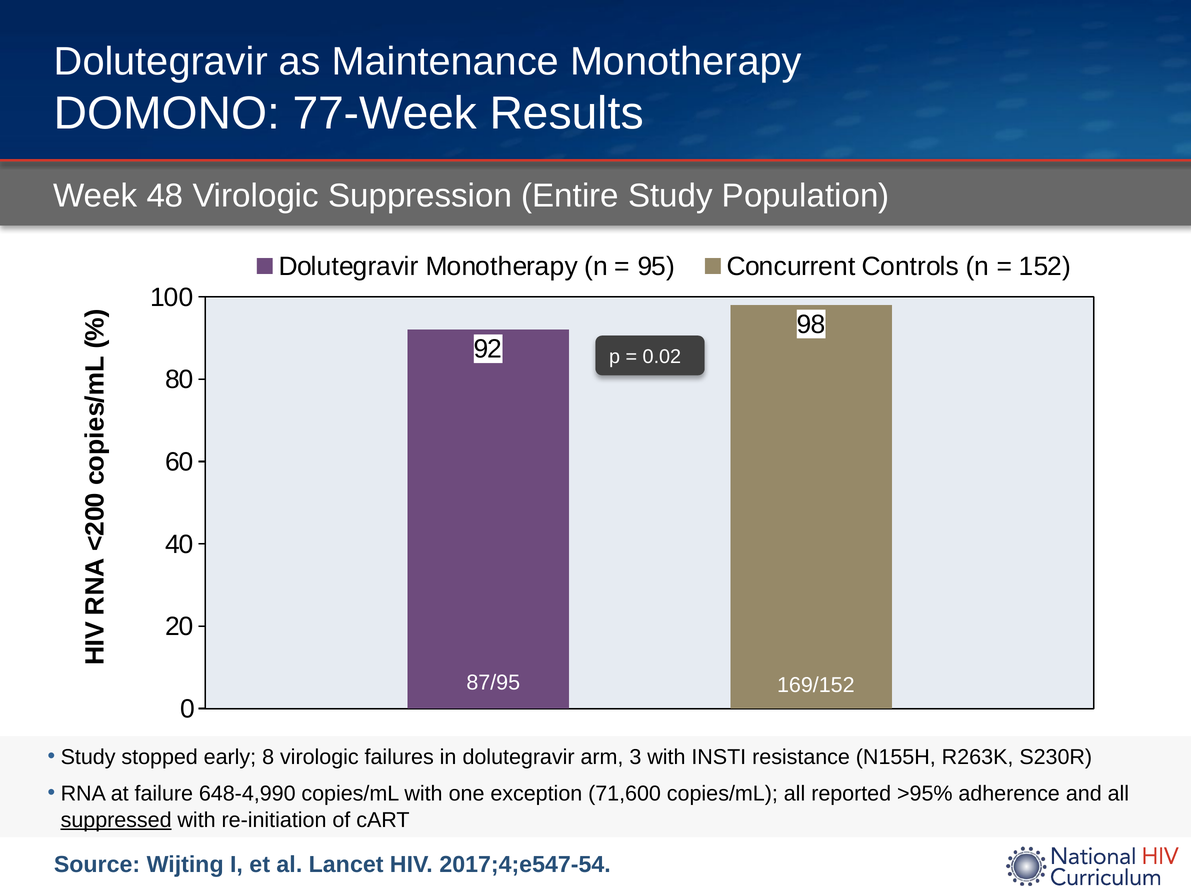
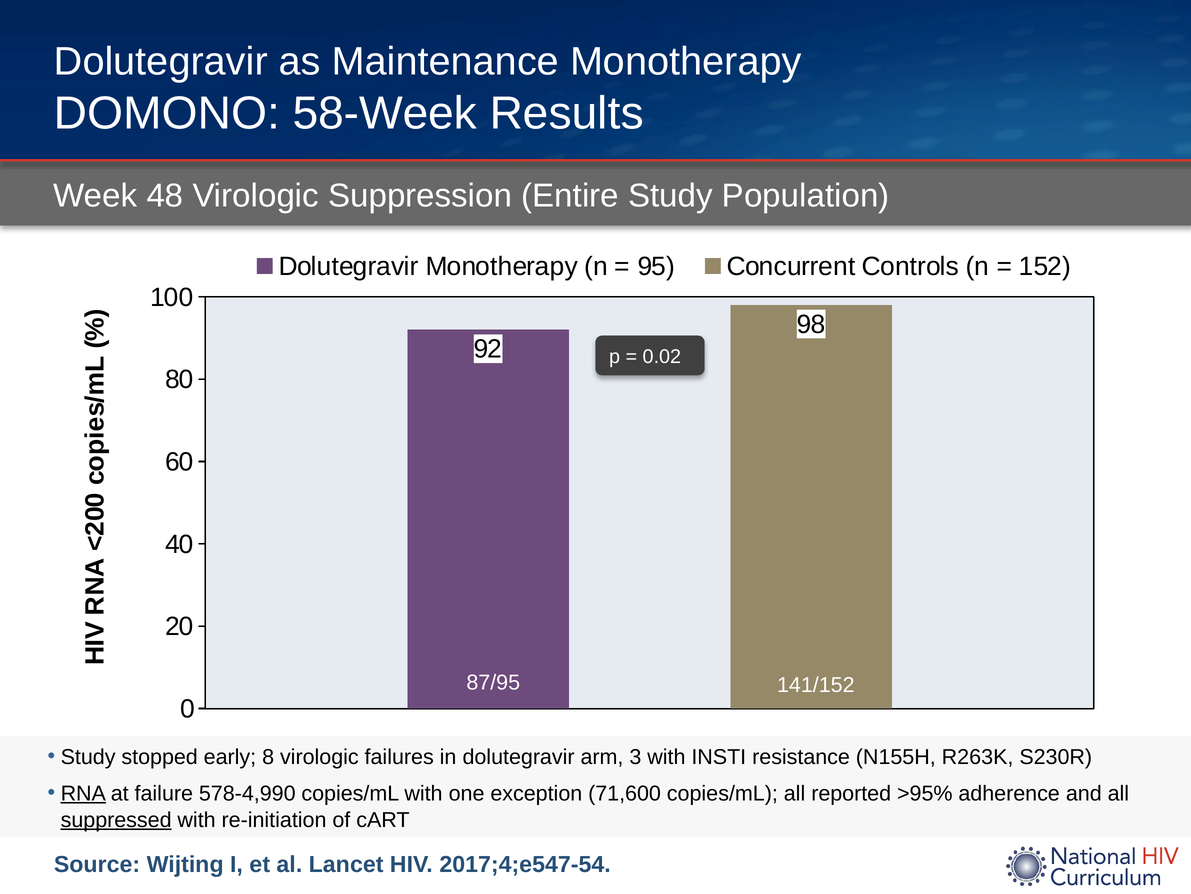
77-Week: 77-Week -> 58-Week (385, 114)
169/152: 169/152 -> 141/152 (816, 684)
RNA underline: none -> present (83, 793)
648-4,990: 648-4,990 -> 578-4,990 (247, 793)
